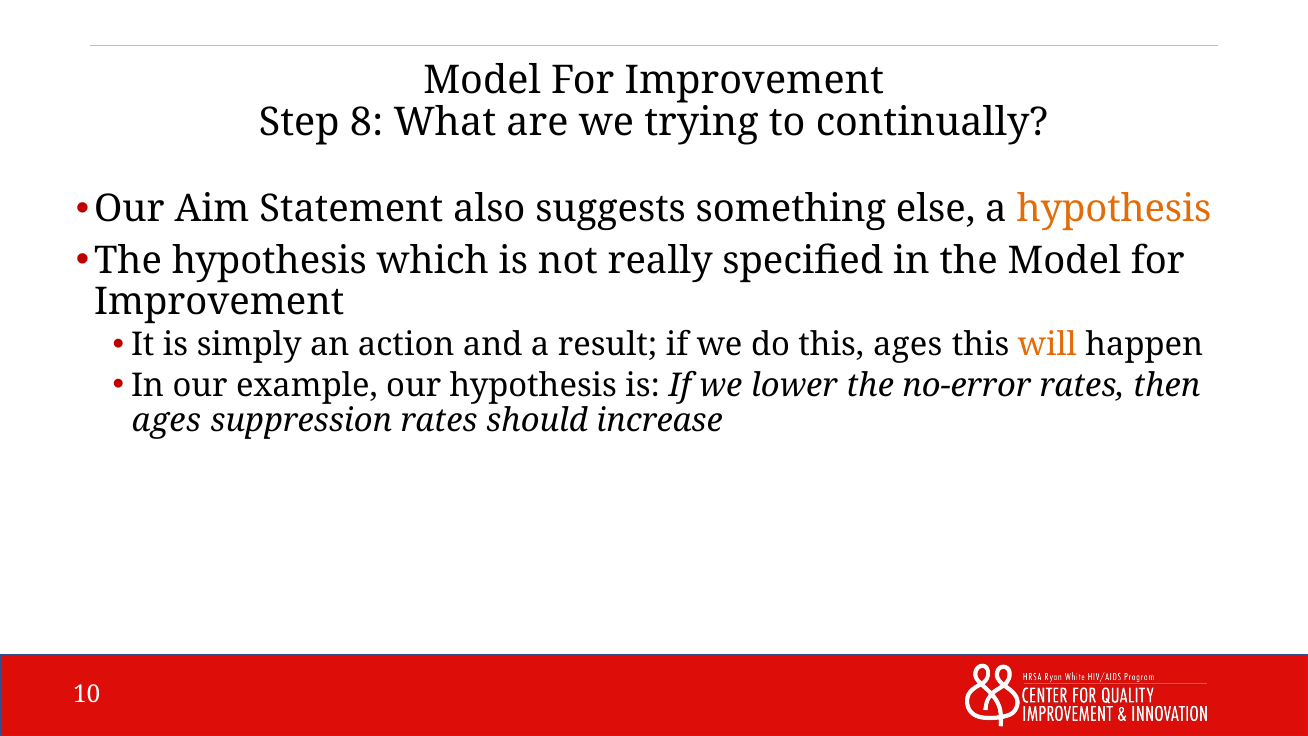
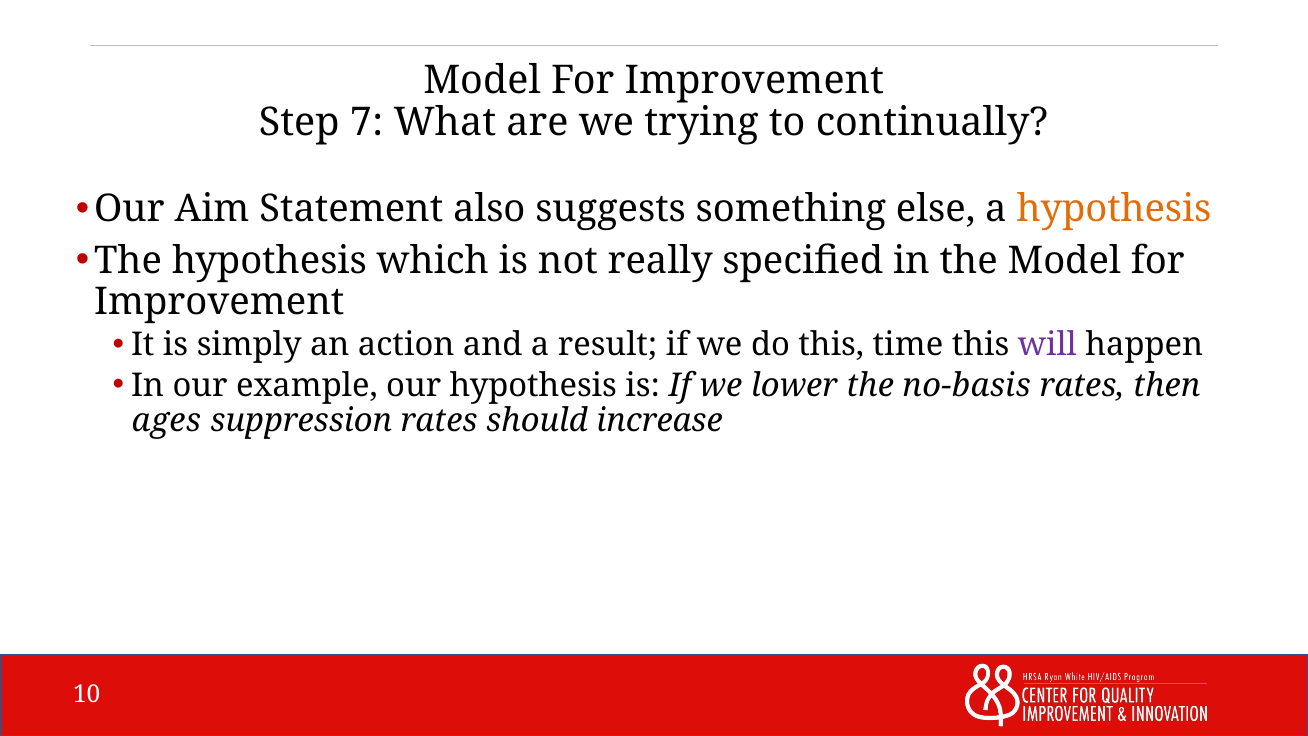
8: 8 -> 7 (367, 123)
this ages: ages -> time (908, 345)
will colour: orange -> purple (1047, 345)
no-error: no-error -> no-basis (967, 385)
